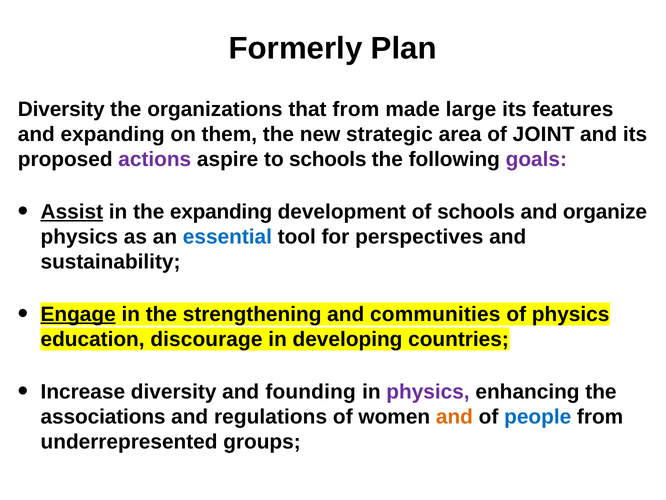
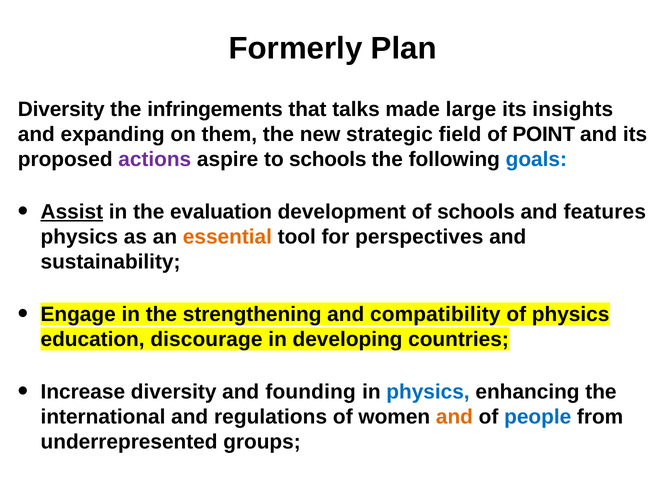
organizations: organizations -> infringements (215, 109)
that from: from -> talks (356, 109)
features: features -> insights (573, 109)
area: area -> field (460, 134)
JOINT: JOINT -> POINT (544, 134)
goals colour: purple -> blue (536, 159)
the expanding: expanding -> evaluation (221, 212)
organize: organize -> features (605, 212)
essential colour: blue -> orange (227, 237)
Engage underline: present -> none (78, 314)
communities: communities -> compatibility (435, 314)
physics colour: purple -> blue (428, 391)
associations: associations -> international (103, 416)
